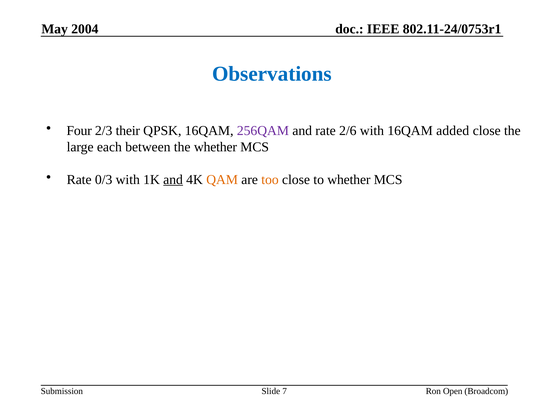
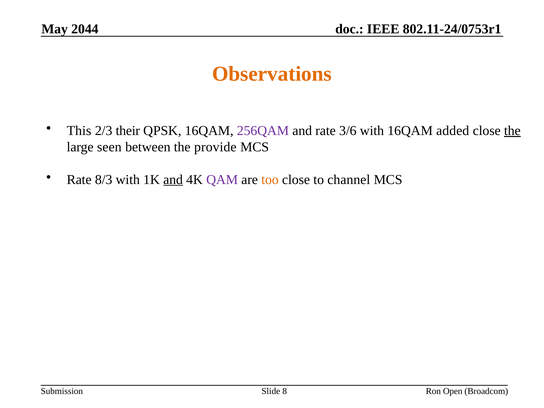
2004: 2004 -> 2044 (85, 29)
Observations colour: blue -> orange (272, 74)
Four: Four -> This (79, 131)
2/6: 2/6 -> 3/6 (348, 131)
the underline: none -> present (512, 131)
each: each -> seen (109, 147)
the whether: whether -> provide (215, 147)
0/3: 0/3 -> 8/3 (104, 180)
QAM colour: orange -> purple (222, 180)
to whether: whether -> channel (349, 180)
7: 7 -> 8 (285, 391)
